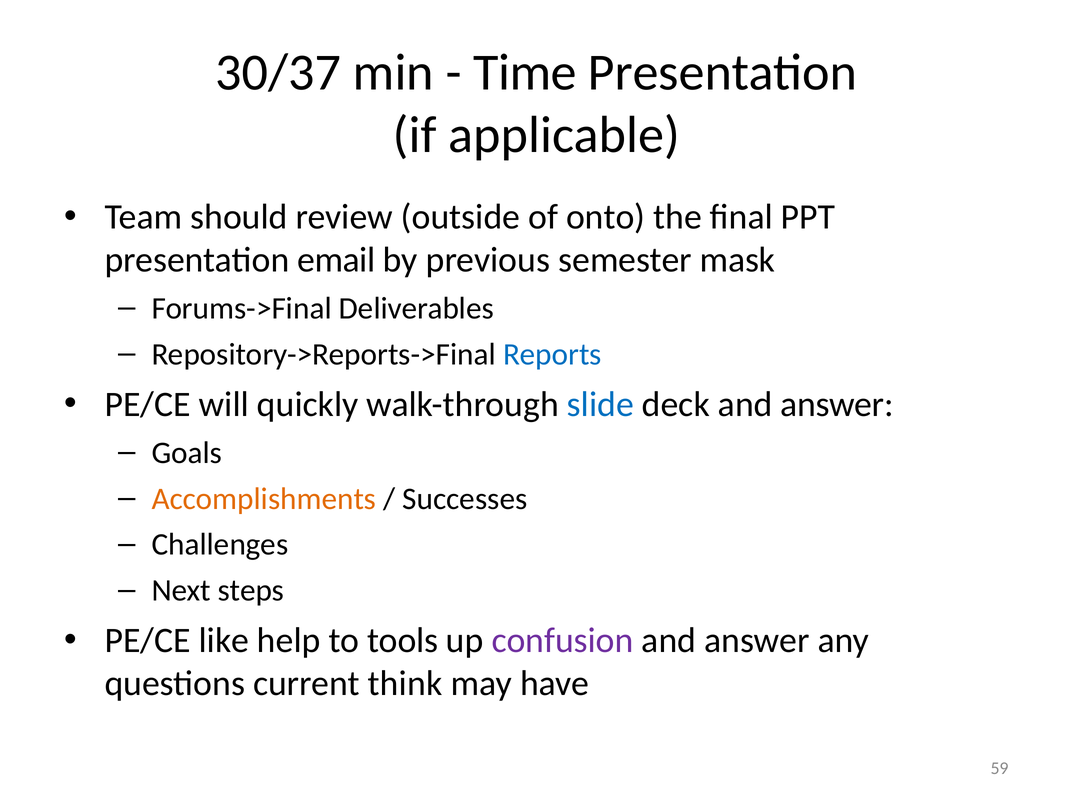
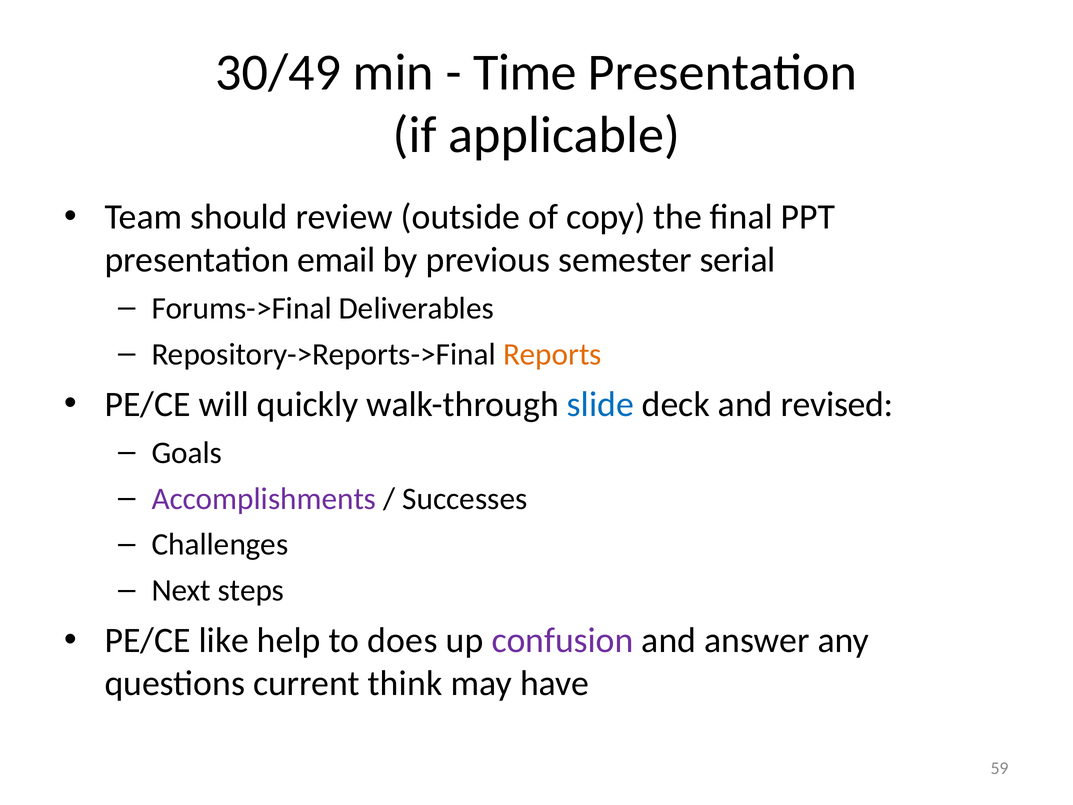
30/37: 30/37 -> 30/49 (278, 73)
onto: onto -> copy (606, 217)
mask: mask -> serial (738, 260)
Reports colour: blue -> orange (552, 354)
deck and answer: answer -> revised (837, 404)
Accomplishments colour: orange -> purple (264, 499)
tools: tools -> does (402, 640)
